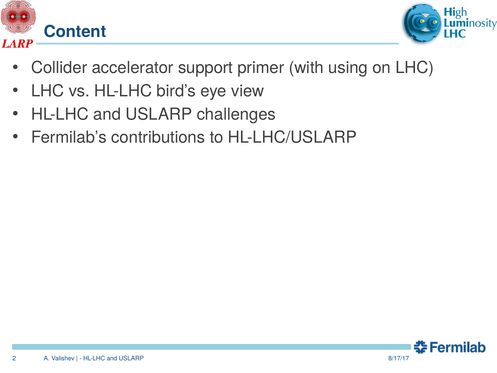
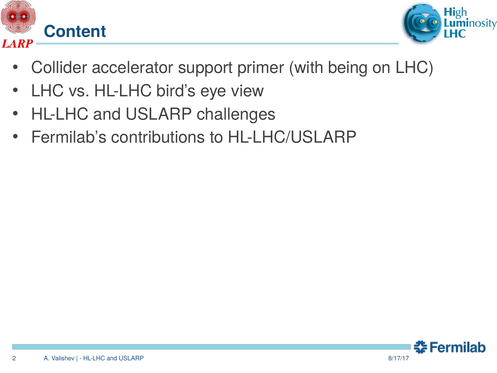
using: using -> being (348, 68)
